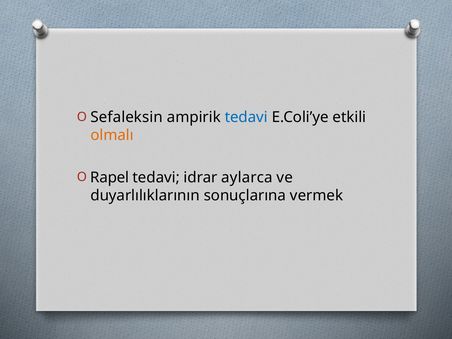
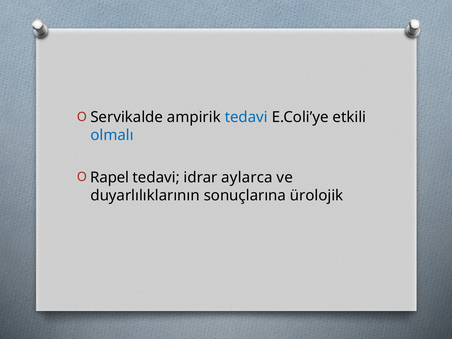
Sefaleksin: Sefaleksin -> Servikalde (127, 117)
olmalı colour: orange -> blue (112, 135)
vermek: vermek -> ürolojik (317, 195)
